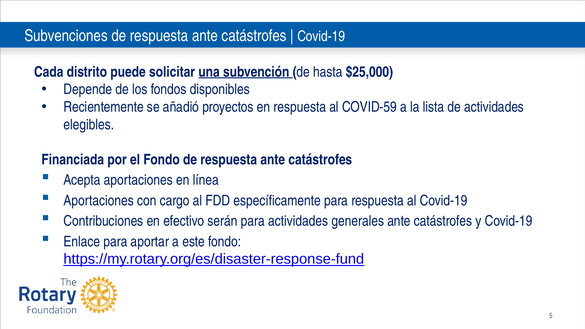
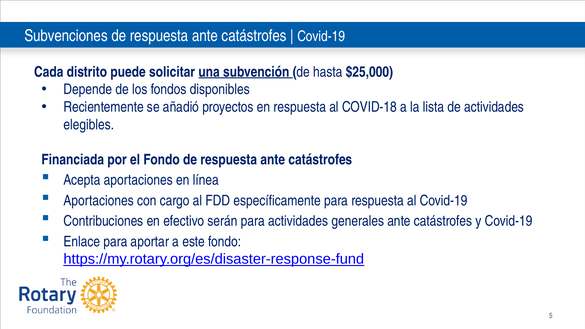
COVID-59: COVID-59 -> COVID-18 (369, 107)
